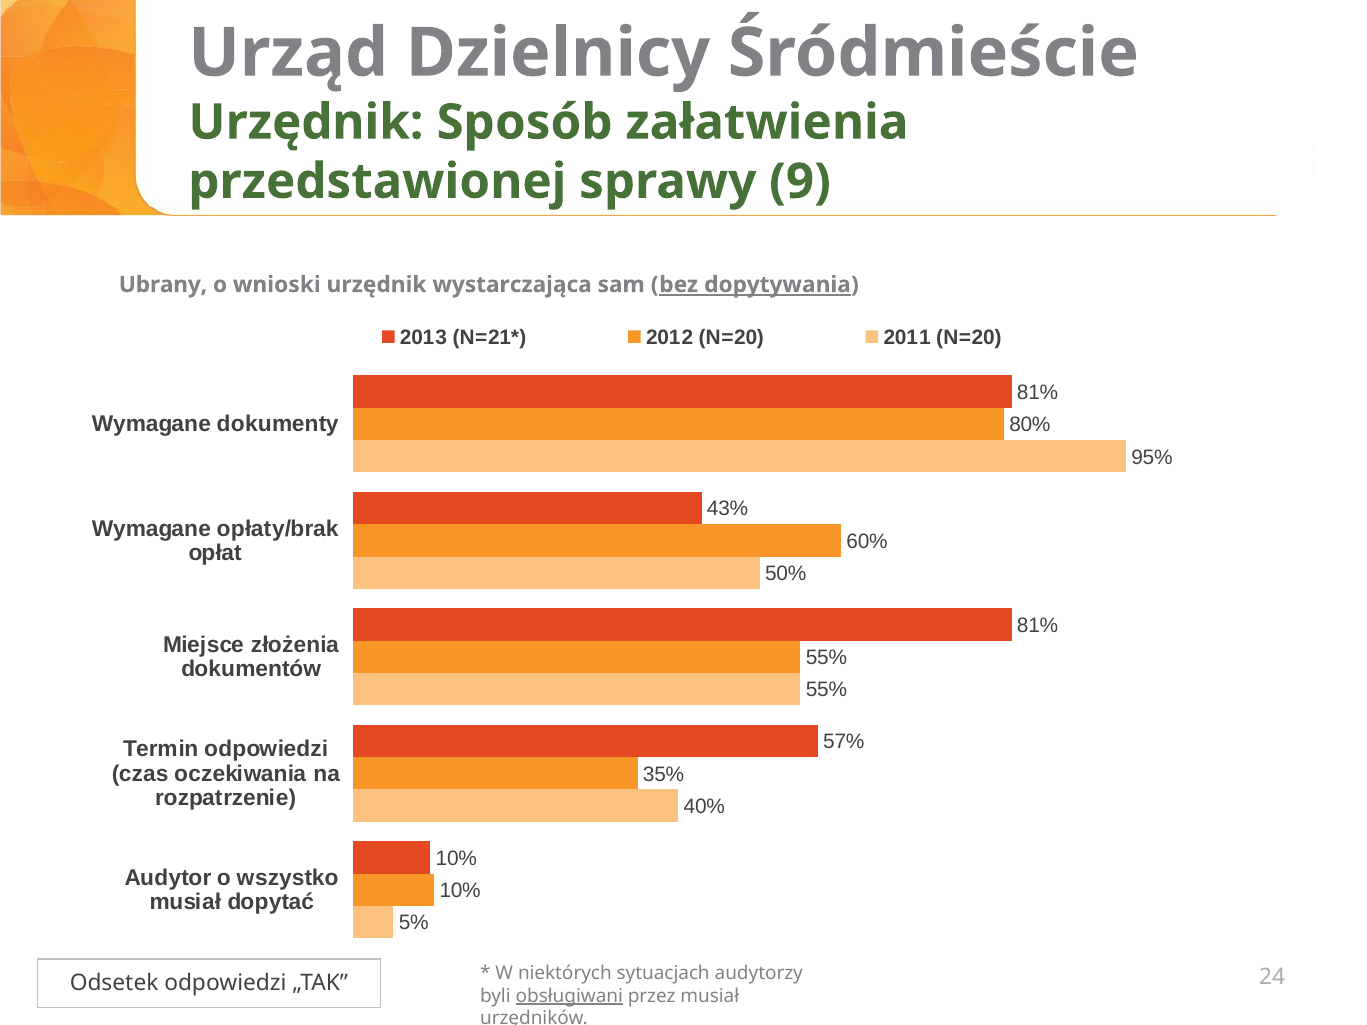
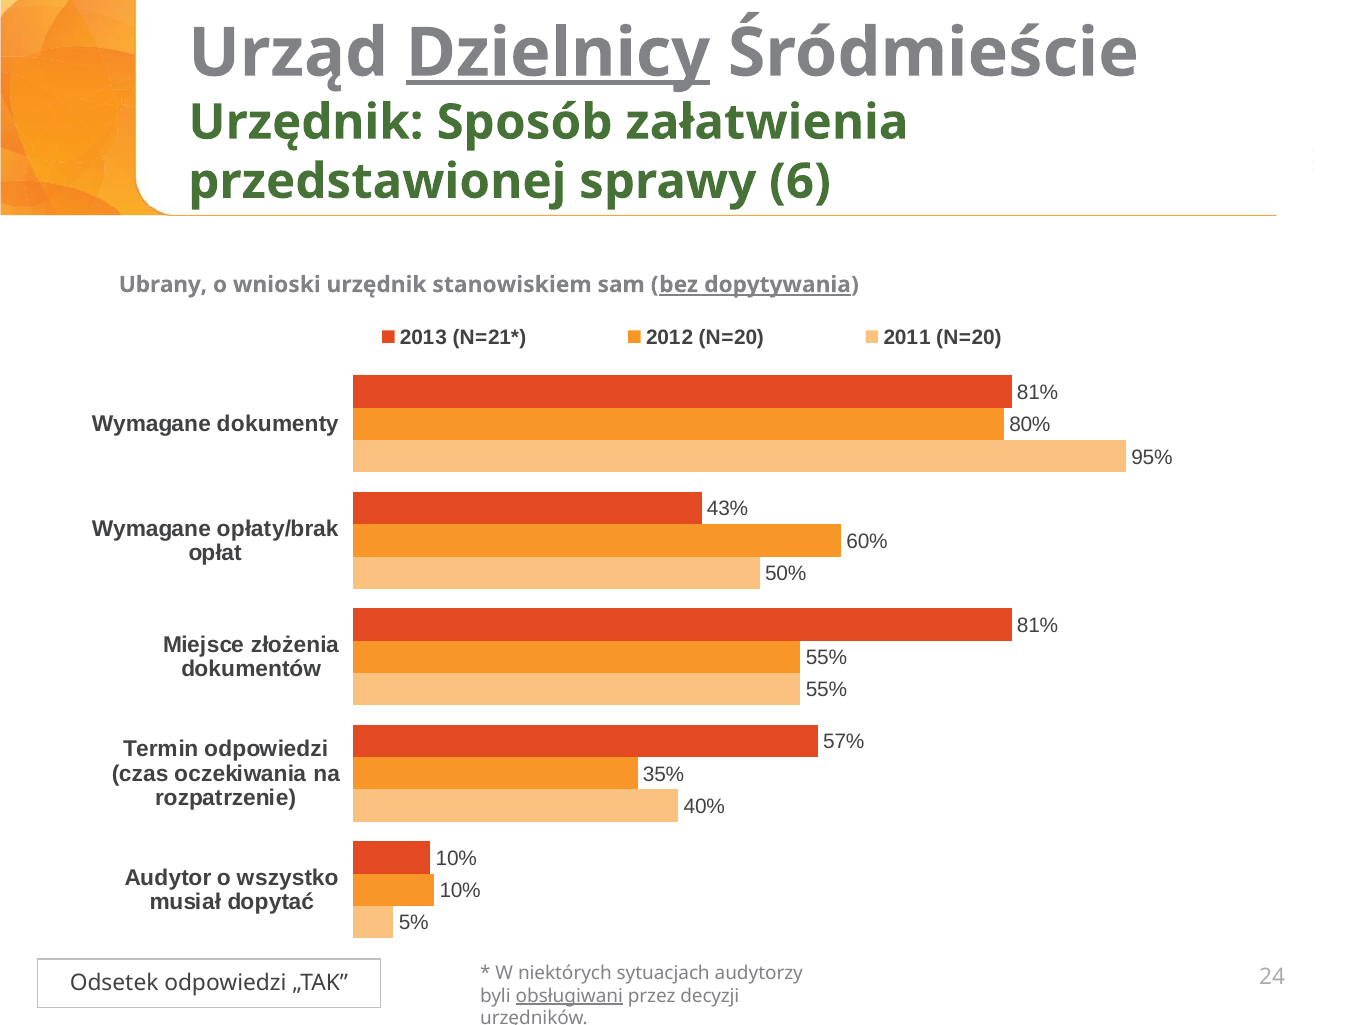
Dzielnicy underline: none -> present (558, 53)
9: 9 -> 6 (800, 182)
wystarczająca: wystarczająca -> stanowiskiem (512, 285)
przez musiał: musiał -> decyzji (710, 996)
